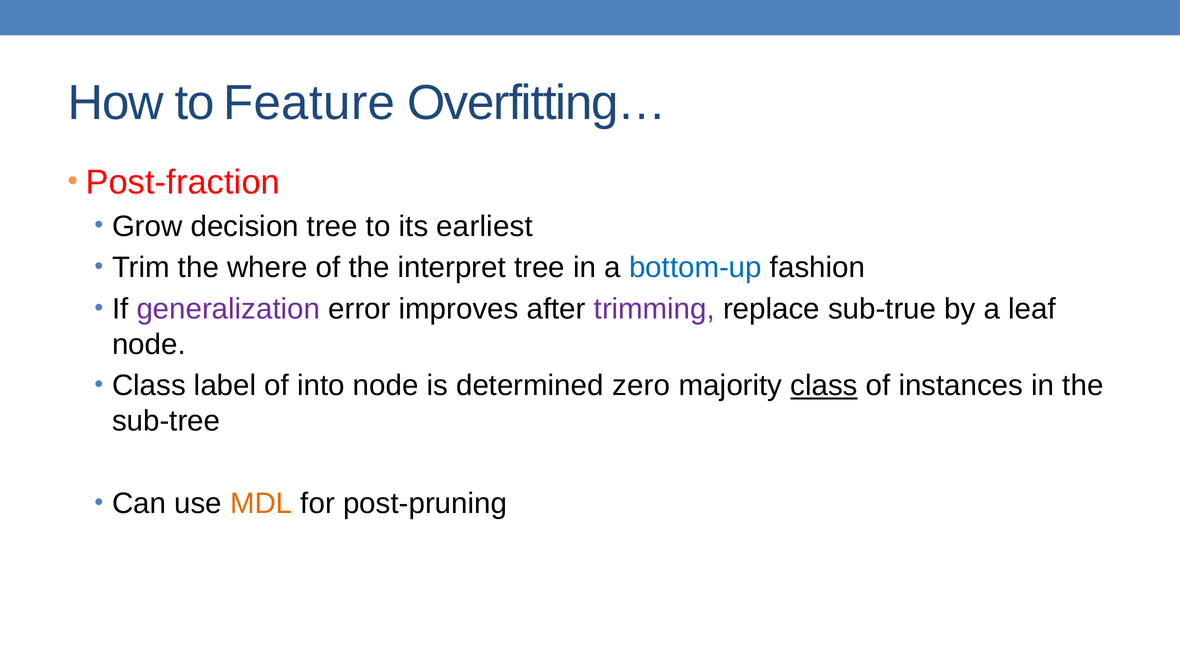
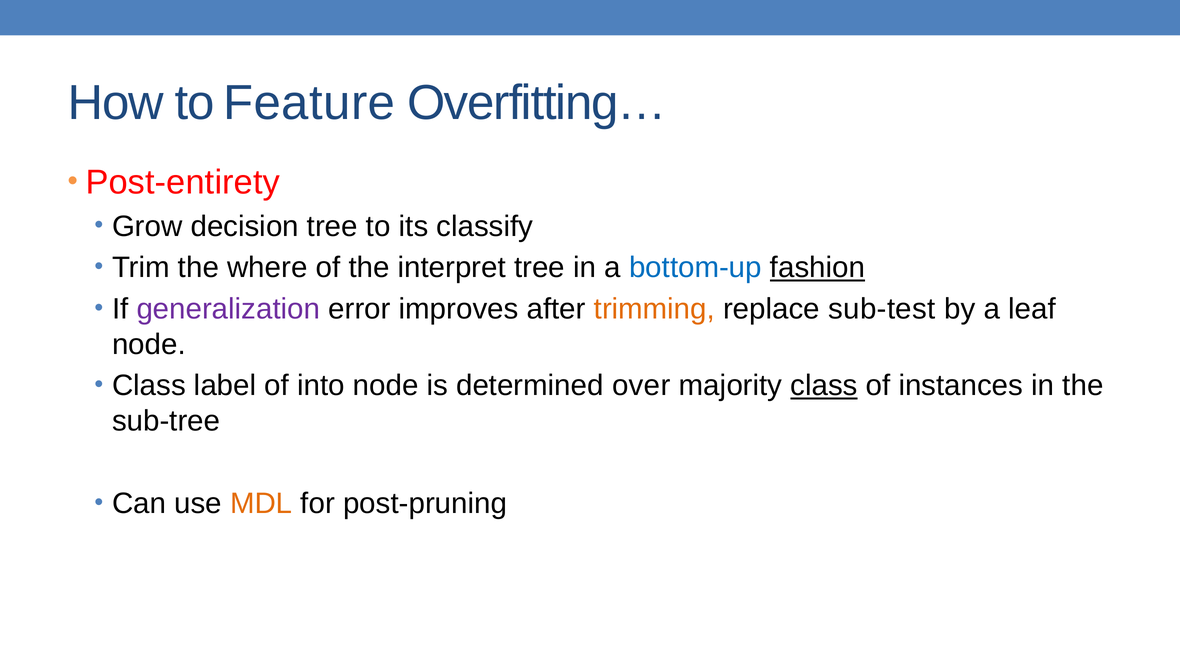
Post-fraction: Post-fraction -> Post-entirety (183, 182)
earliest: earliest -> classify (485, 226)
fashion underline: none -> present (818, 268)
trimming colour: purple -> orange (654, 309)
sub-true: sub-true -> sub-test (882, 309)
zero: zero -> over (641, 386)
